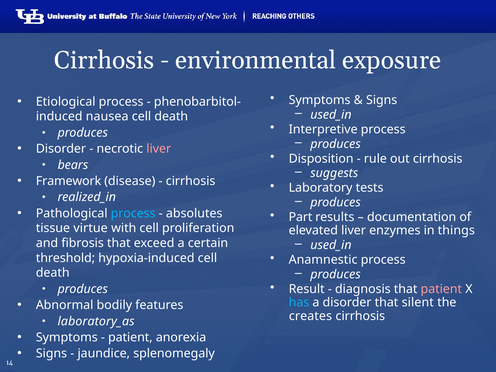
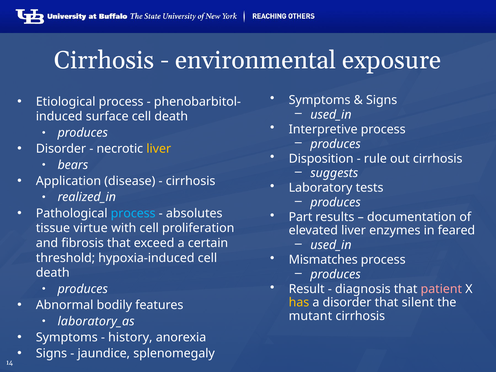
nausea: nausea -> surface (107, 117)
liver colour: pink -> yellow (159, 149)
Framework: Framework -> Application (69, 181)
things: things -> feared (456, 231)
Anamnestic: Anamnestic -> Mismatches (323, 260)
has colour: light blue -> yellow (299, 303)
creates: creates -> mutant (310, 316)
patient: patient -> history (130, 337)
